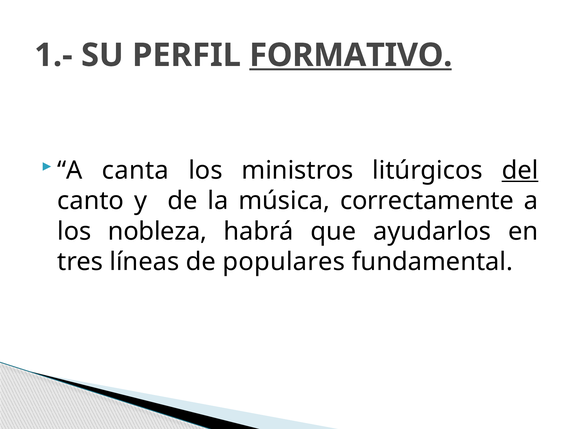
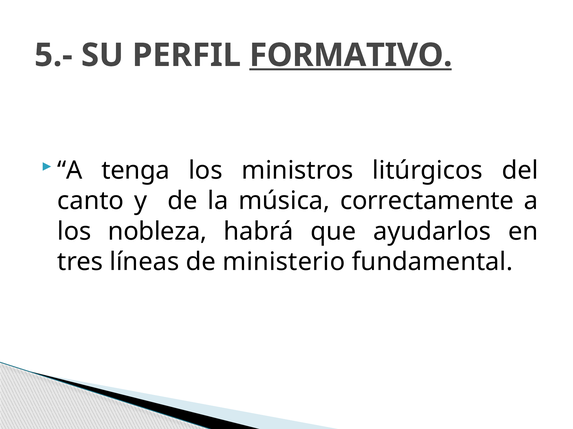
1.-: 1.- -> 5.- (53, 55)
canta: canta -> tenga (136, 171)
del underline: present -> none (520, 171)
populares: populares -> ministerio (284, 262)
